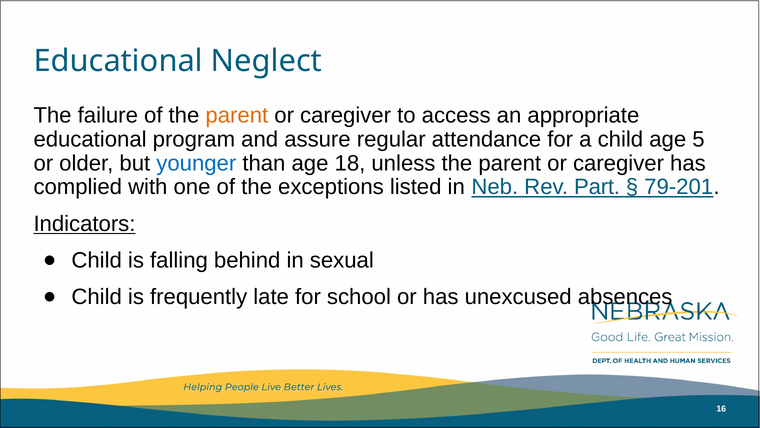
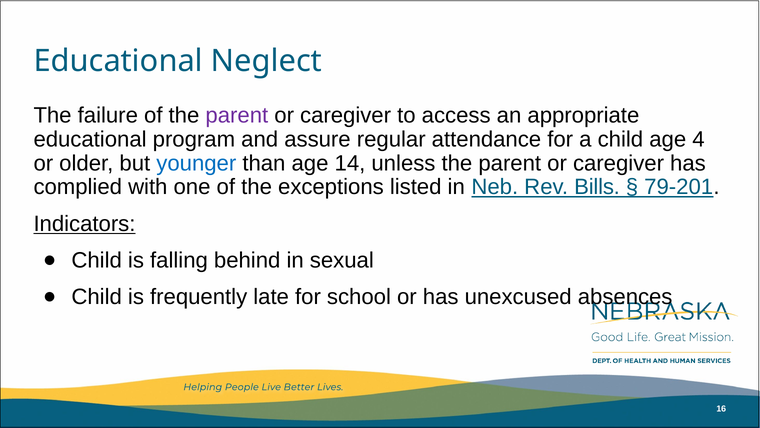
parent colour: orange -> purple (237, 115)
5: 5 -> 4 (698, 139)
18: 18 -> 14 (350, 163)
Part: Part -> Bills (597, 187)
